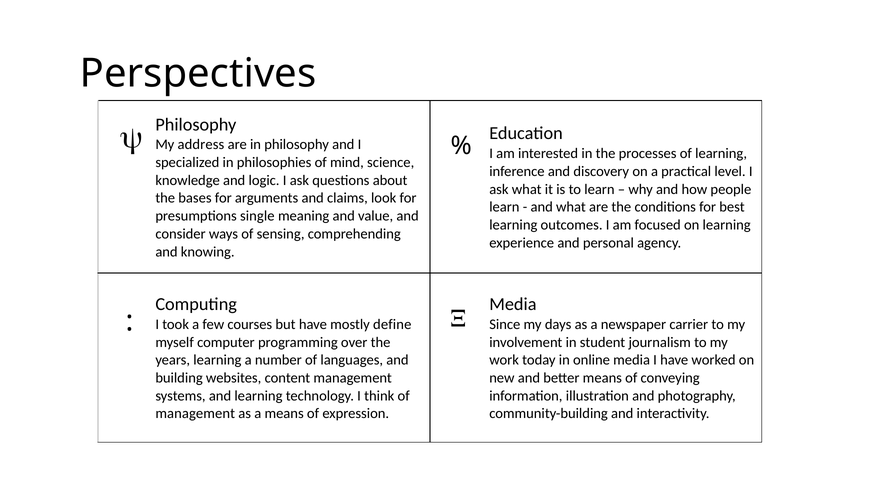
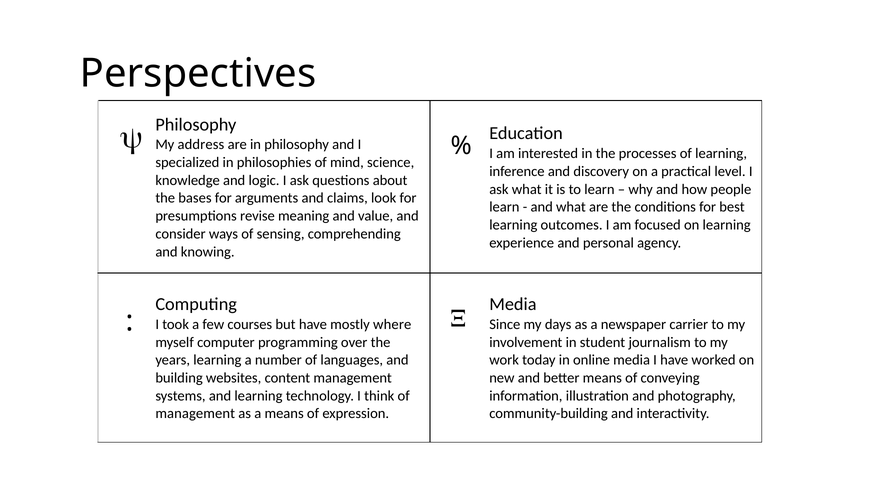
single: single -> revise (257, 216)
define: define -> where (392, 324)
